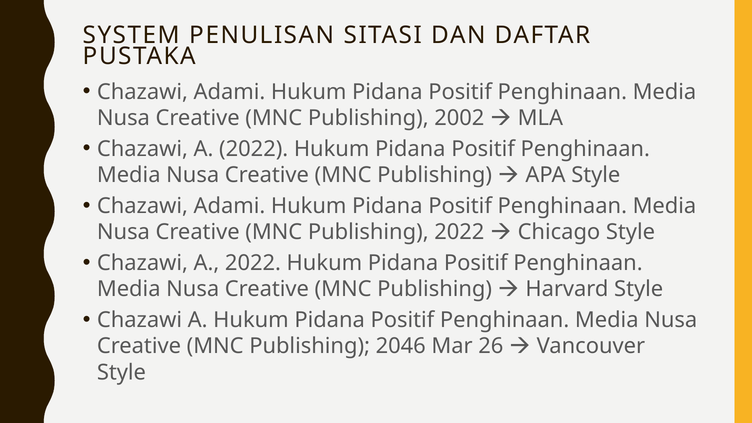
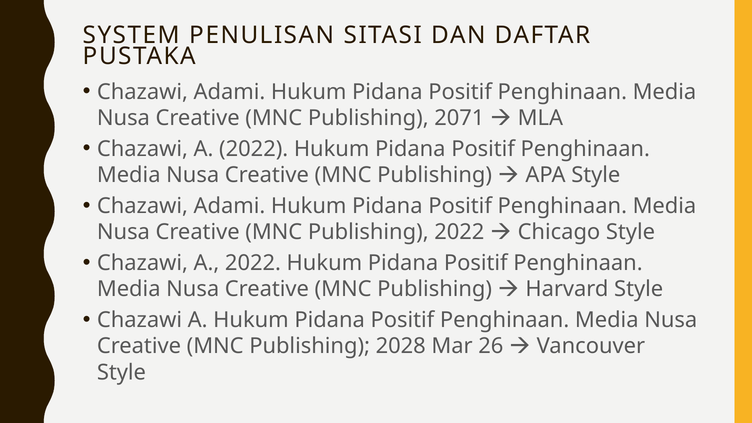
2002: 2002 -> 2071 (459, 118)
2046: 2046 -> 2028 (401, 346)
